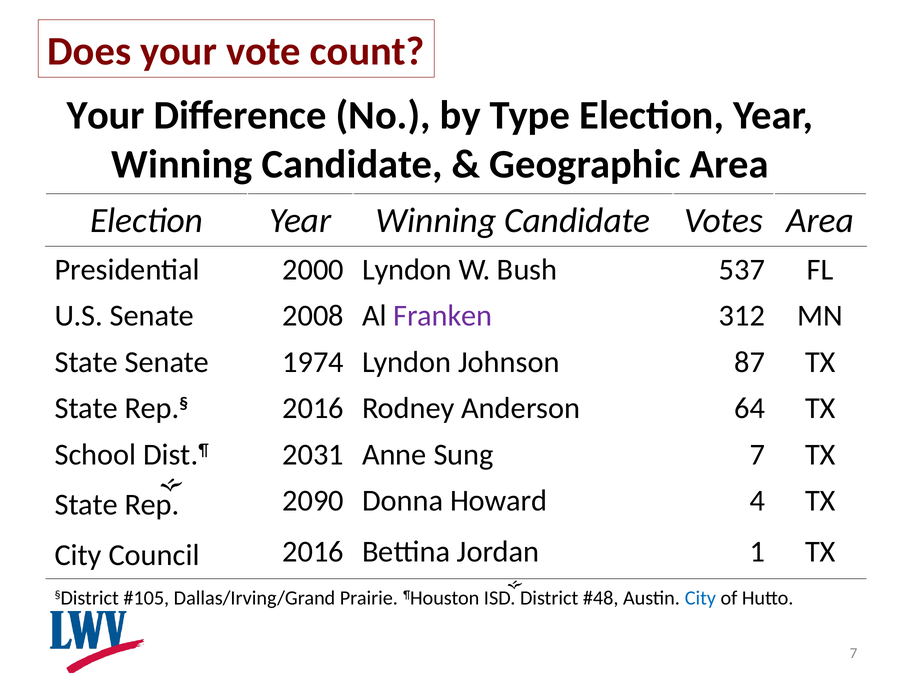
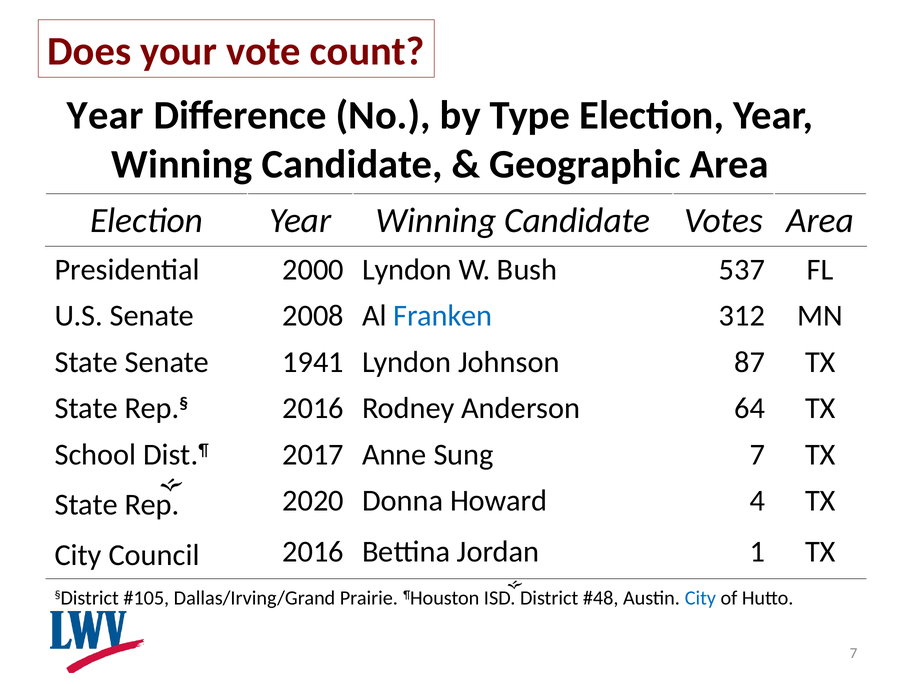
Your: Your -> Year (105, 116)
Franken colour: purple -> blue (443, 316)
1974: 1974 -> 1941 (313, 362)
2031: 2031 -> 2017 (313, 455)
2090: 2090 -> 2020 (313, 501)
